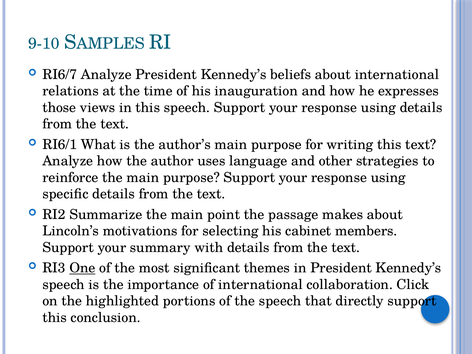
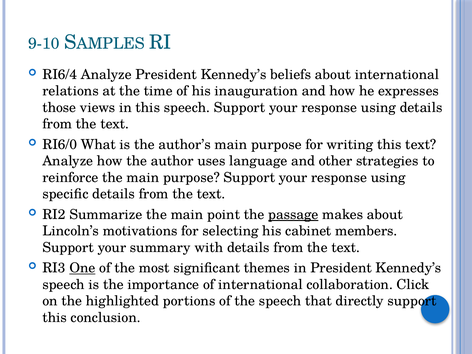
RI6/7: RI6/7 -> RI6/4 (60, 74)
RI6/1: RI6/1 -> RI6/0 (60, 145)
passage underline: none -> present (293, 215)
